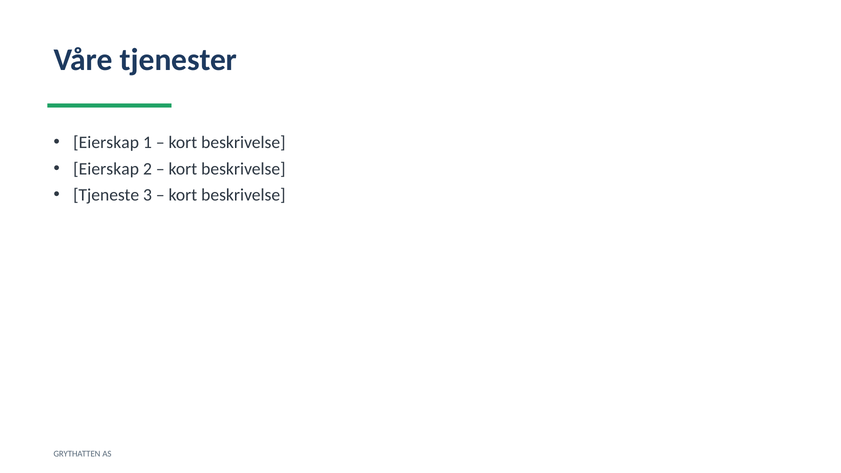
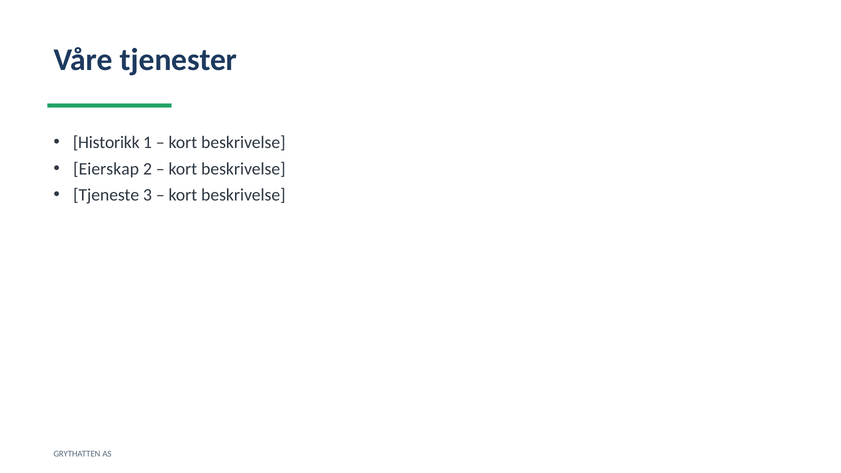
Eierskap: Eierskap -> Historikk (106, 142)
